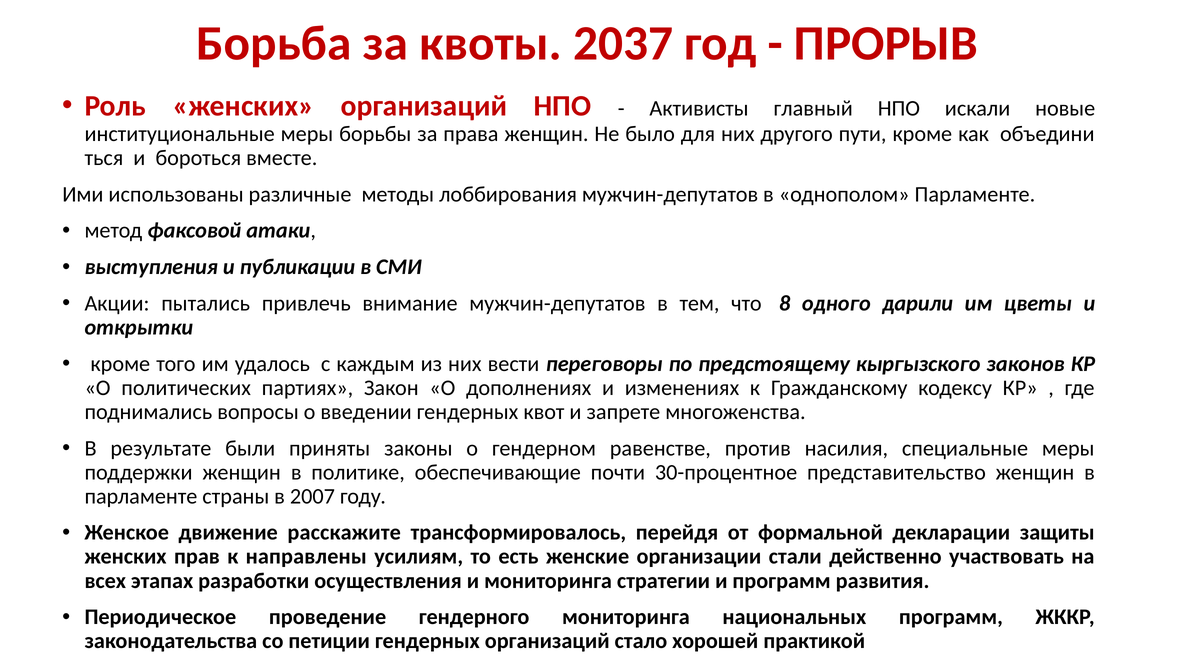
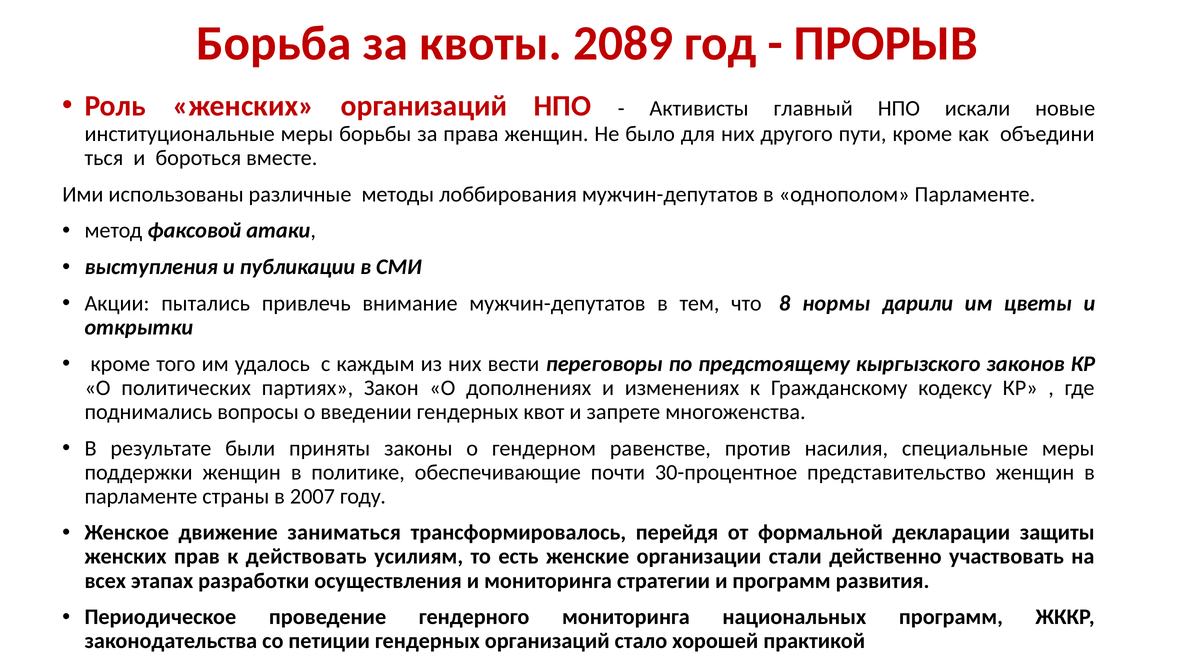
2037: 2037 -> 2089 (623, 44)
одного: одного -> нормы (836, 303)
расскажите: расскажите -> заниматься (344, 533)
направлены: направлены -> действовать (306, 557)
